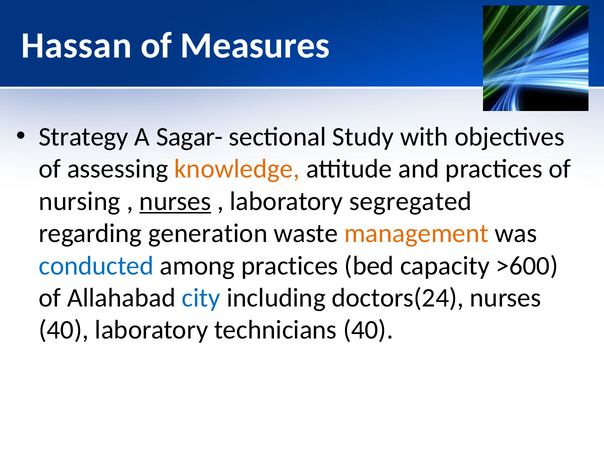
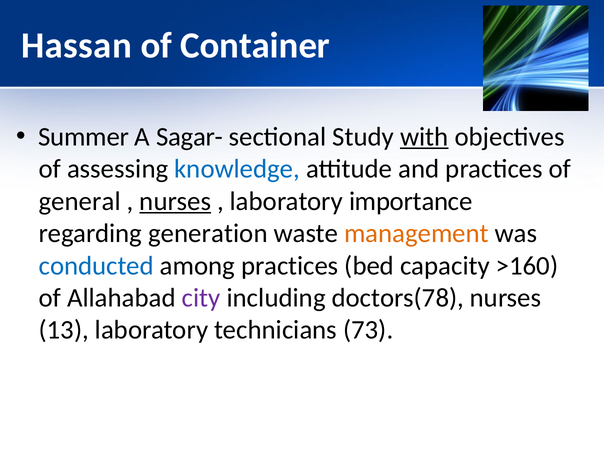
Measures: Measures -> Container (255, 45)
Strategy: Strategy -> Summer (84, 137)
with underline: none -> present (424, 137)
knowledge colour: orange -> blue (237, 169)
nursing: nursing -> general (80, 201)
segregated: segregated -> importance (411, 201)
>600: >600 -> >160 (527, 266)
city colour: blue -> purple (201, 298)
doctors(24: doctors(24 -> doctors(78 (398, 298)
40: 40 -> 13 (64, 330)
technicians 40: 40 -> 73 (368, 330)
